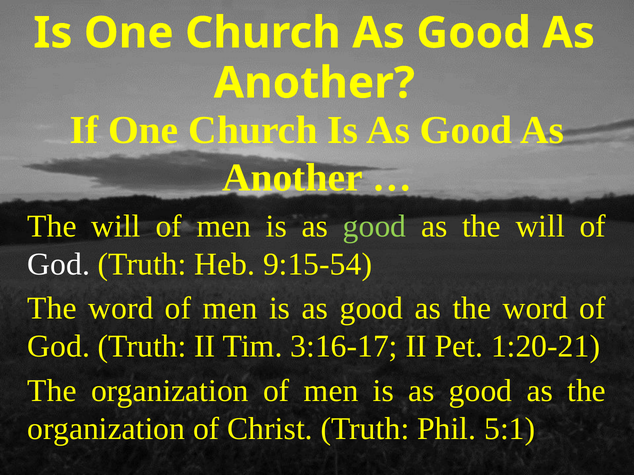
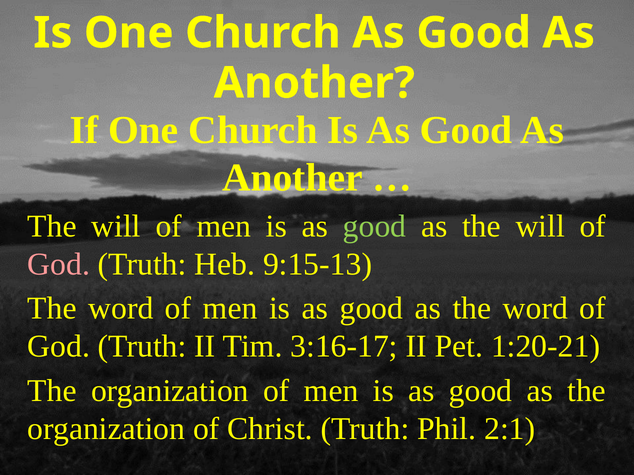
God colour: white -> pink (59, 264)
9:15-54: 9:15-54 -> 9:15-13 (318, 264)
5:1: 5:1 -> 2:1 (510, 429)
